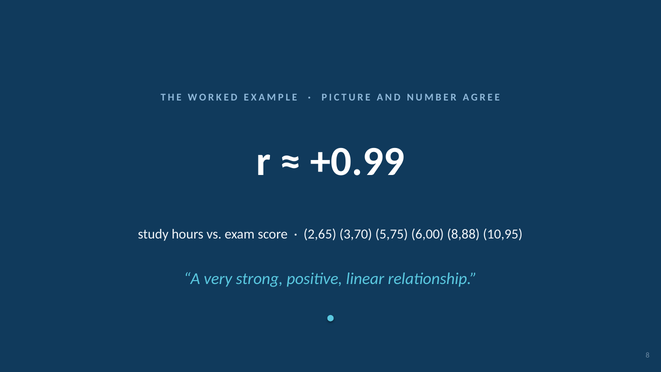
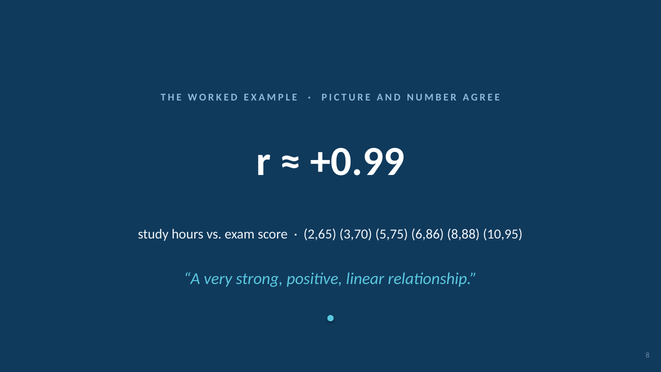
6,00: 6,00 -> 6,86 (428, 234)
